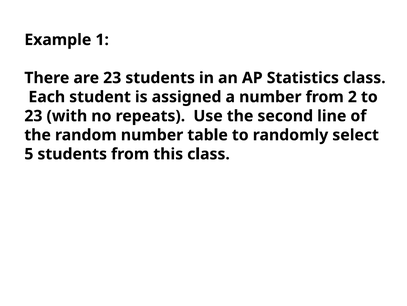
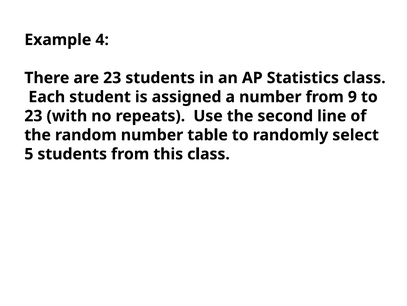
1: 1 -> 4 (102, 40)
2: 2 -> 9 (352, 97)
